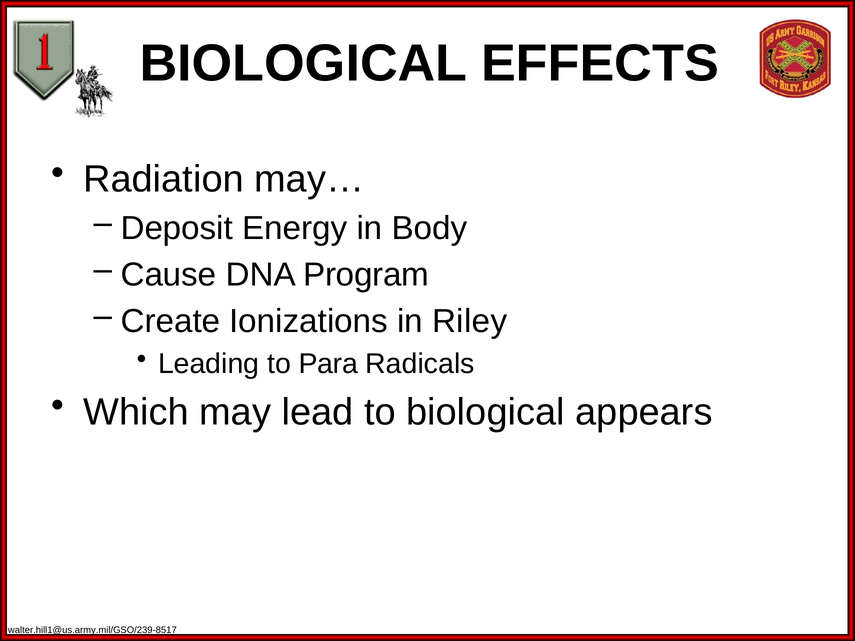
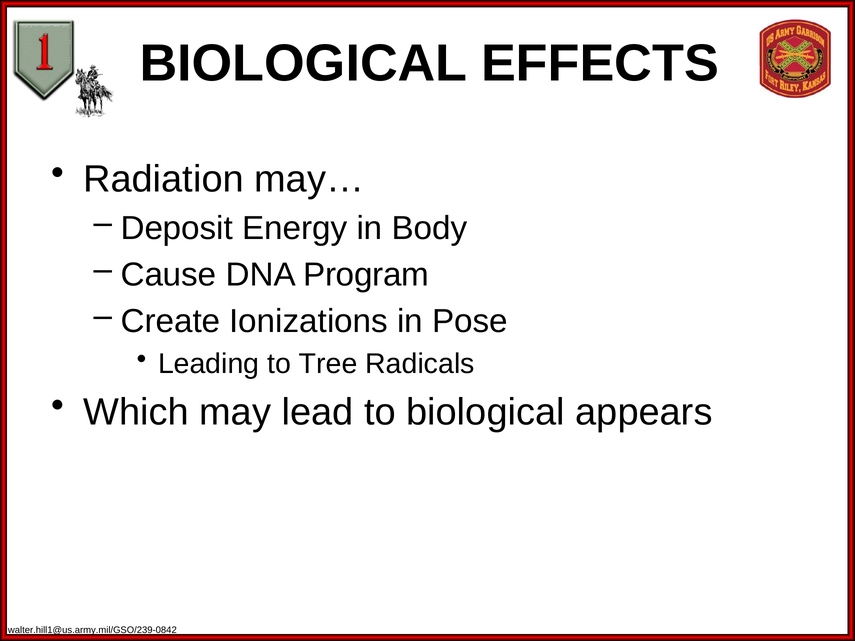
Riley: Riley -> Pose (470, 322)
Para: Para -> Tree (328, 364)
walter.hill1@us.army.mil/GSO/239-8517: walter.hill1@us.army.mil/GSO/239-8517 -> walter.hill1@us.army.mil/GSO/239-0842 (92, 630)
